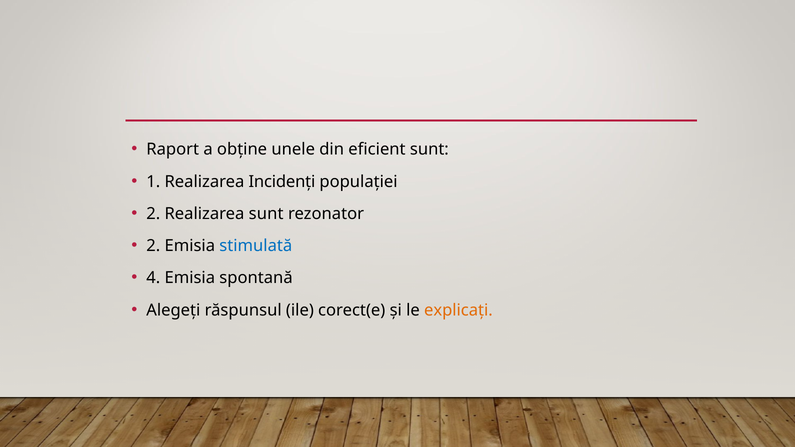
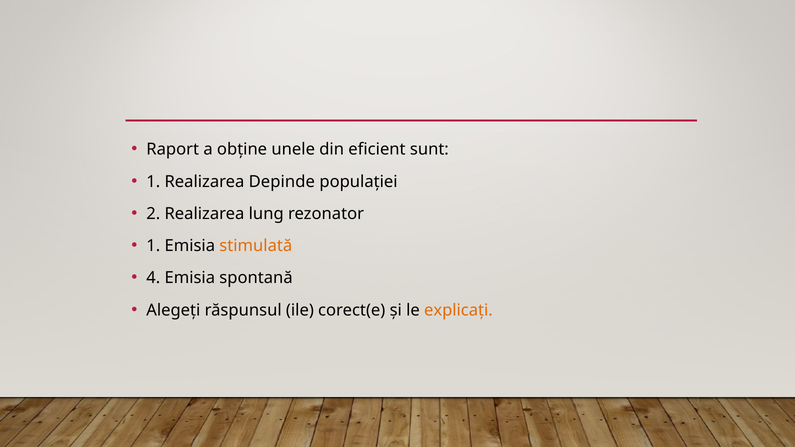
Incidenți: Incidenți -> Depinde (282, 182)
Realizarea sunt: sunt -> lung (266, 214)
2: 2 -> 1 (153, 246)
stimulată colour: blue -> orange (256, 246)
